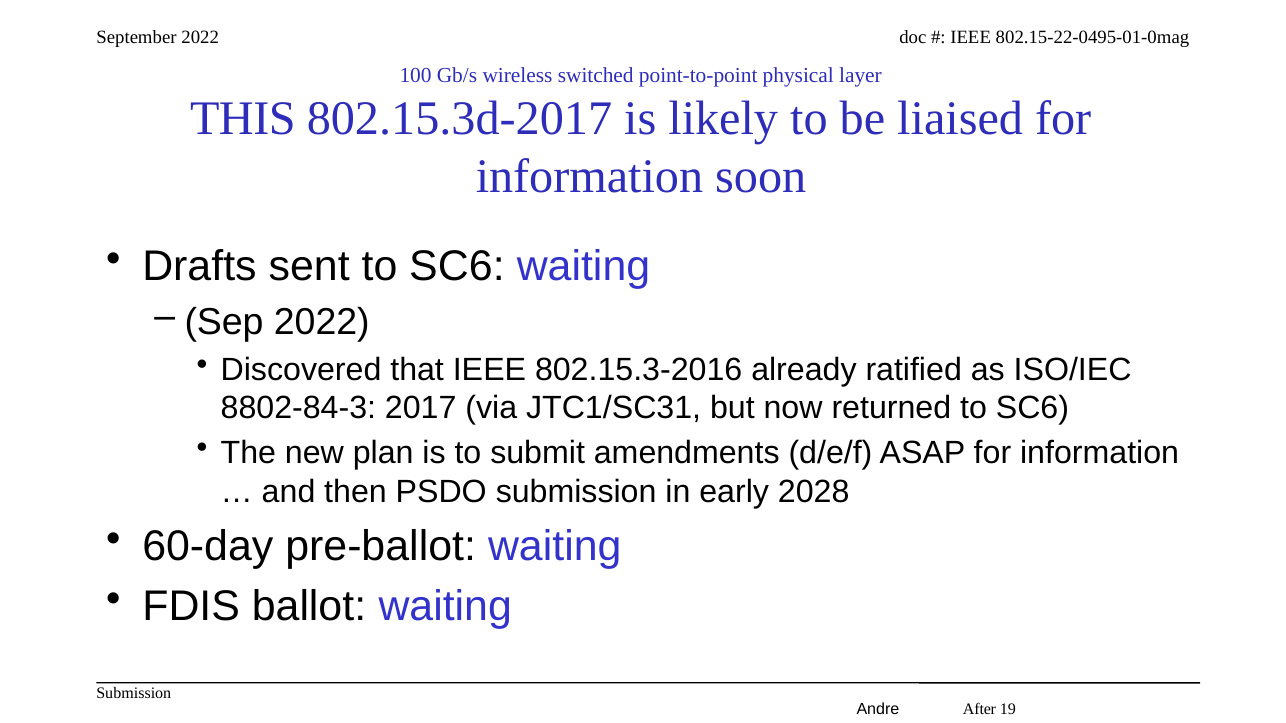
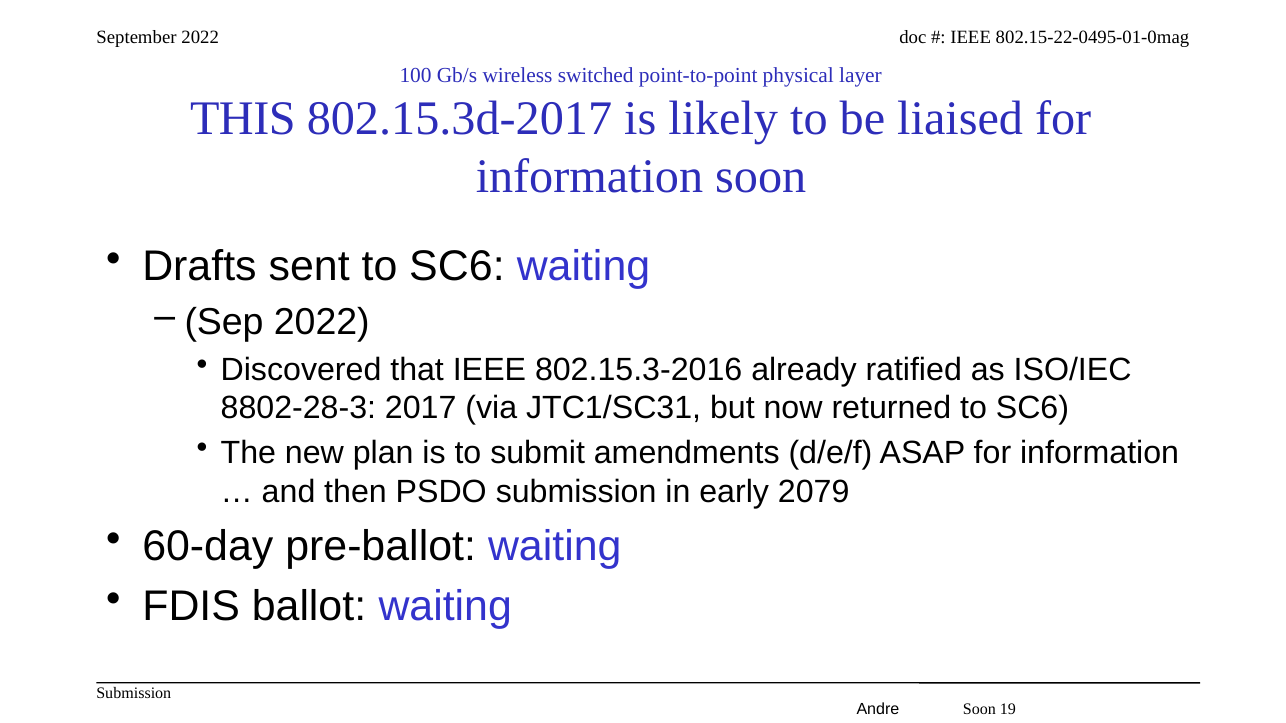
8802-84-3: 8802-84-3 -> 8802-28-3 (298, 408)
2028: 2028 -> 2079 (814, 492)
After: After -> Soon (979, 710)
